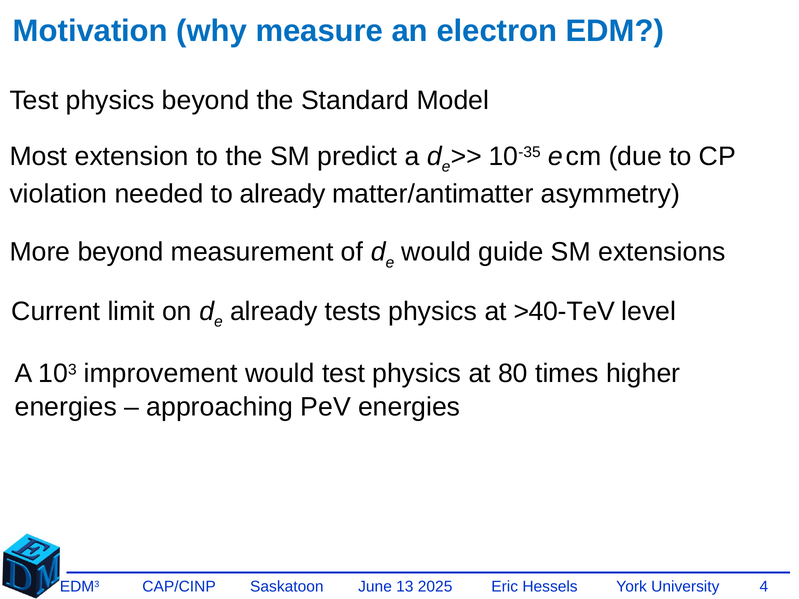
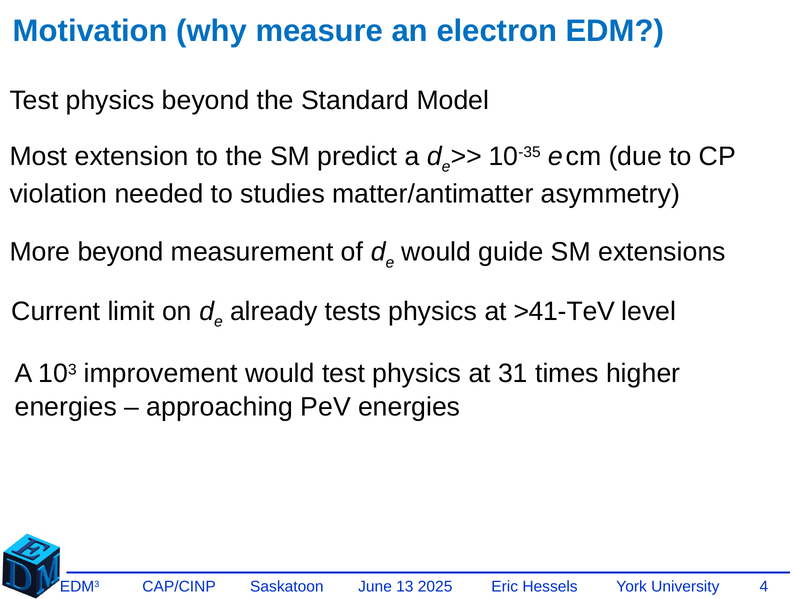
to already: already -> studies (283, 194)
>40-TeV: >40-TeV -> >41-TeV (564, 311)
80: 80 -> 31 (513, 374)
